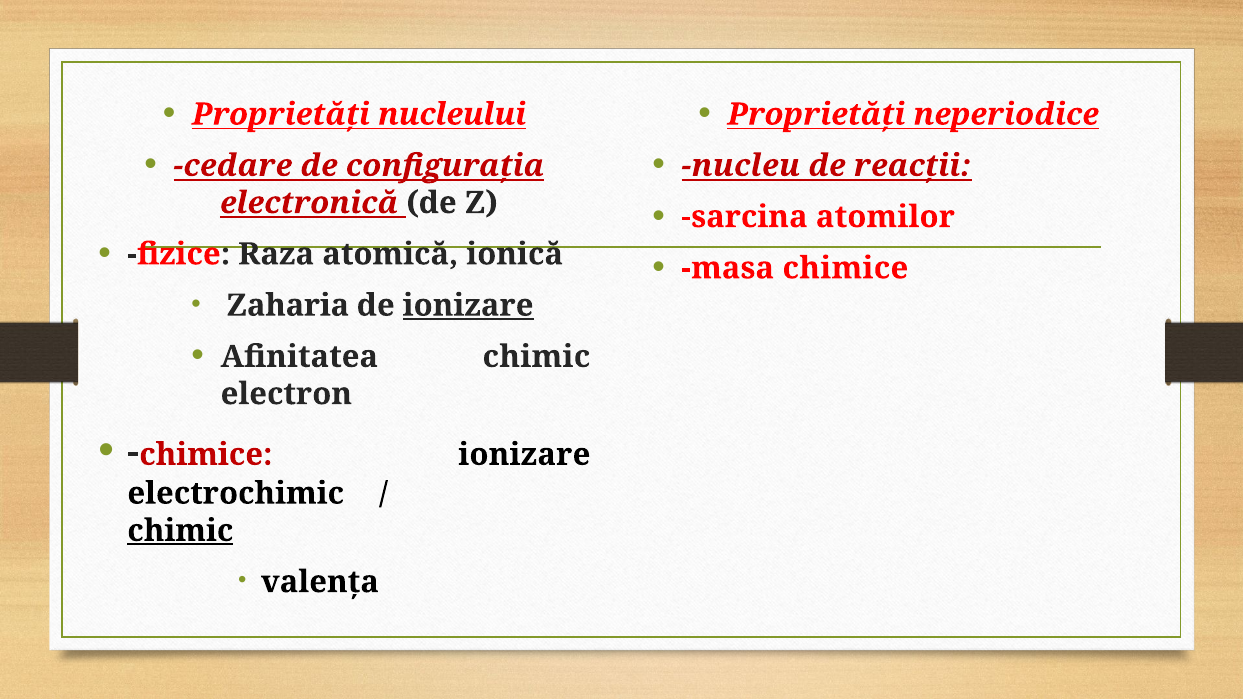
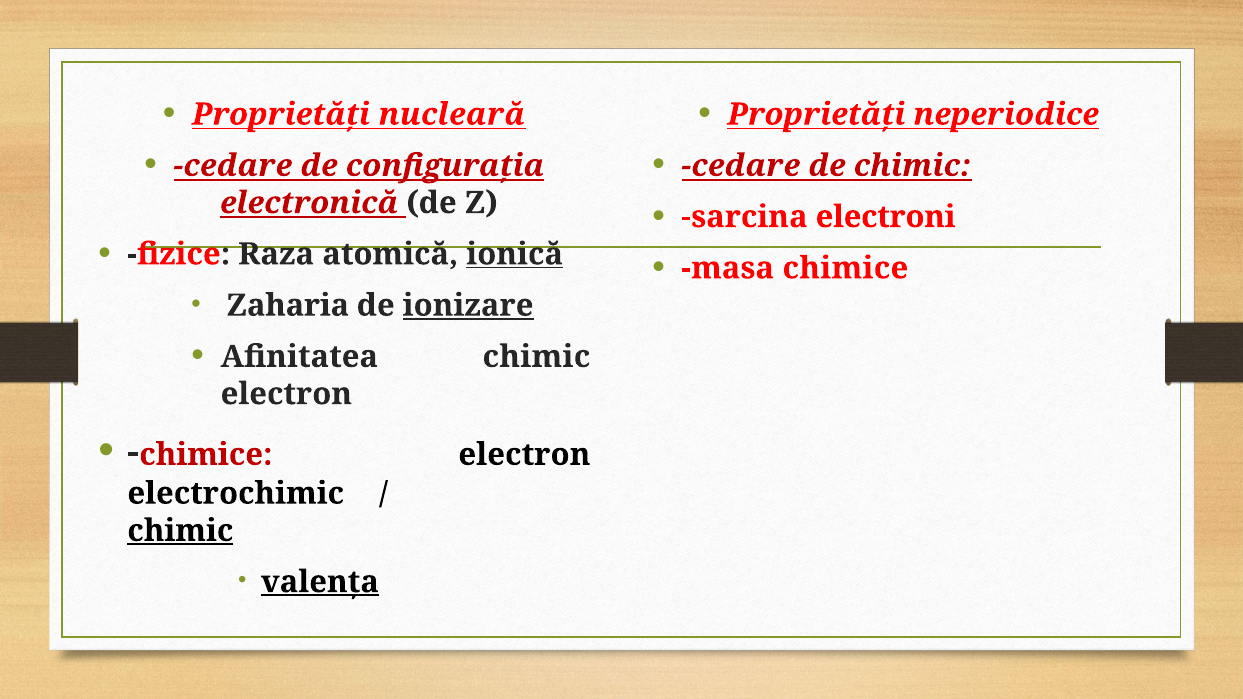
nucleului: nucleului -> nucleară (452, 114)
nucleu: nucleu -> cedare (741, 166)
de reacții: reacții -> chimic (913, 166)
atomilor: atomilor -> electroni (886, 217)
ionică underline: none -> present (515, 254)
chimice ionizare: ionizare -> electron (524, 455)
valența underline: none -> present (320, 582)
